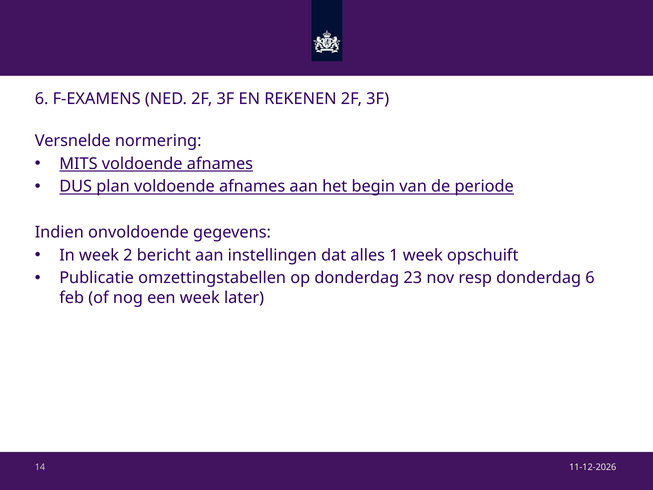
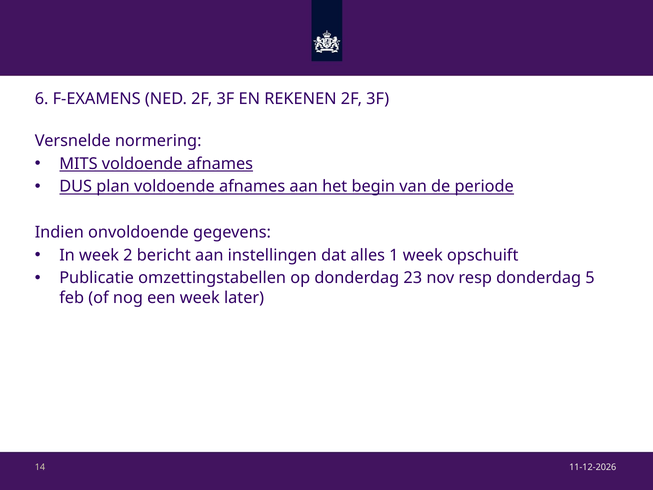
donderdag 6: 6 -> 5 (590, 278)
